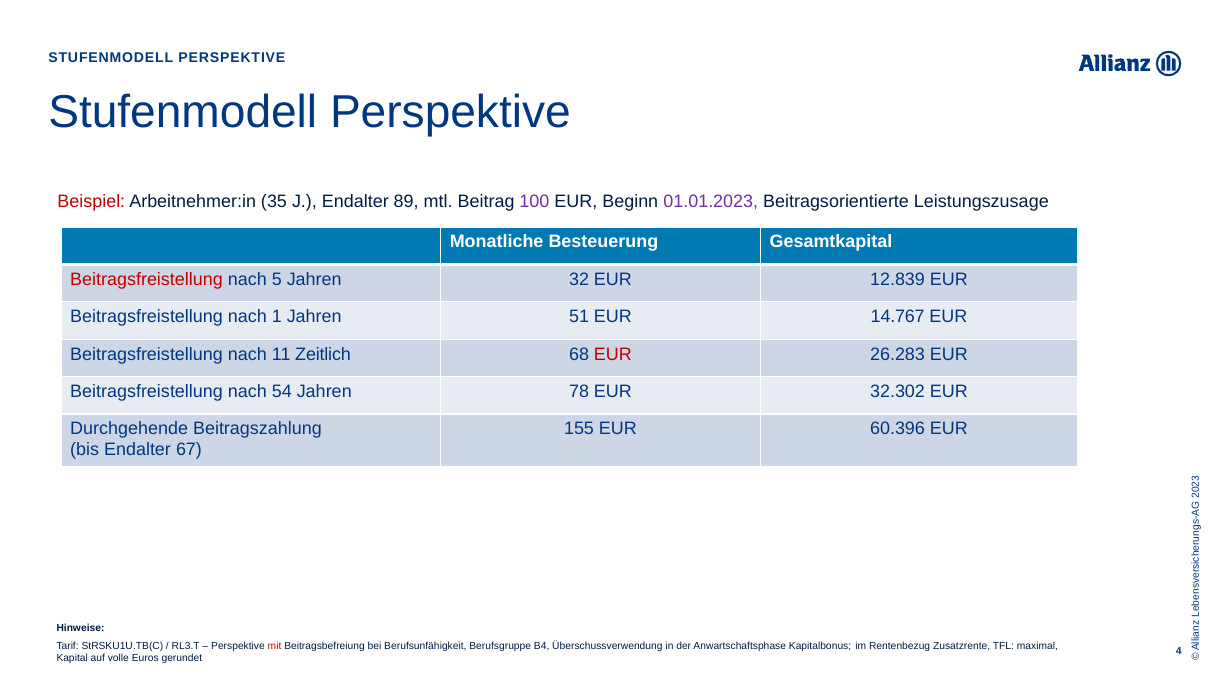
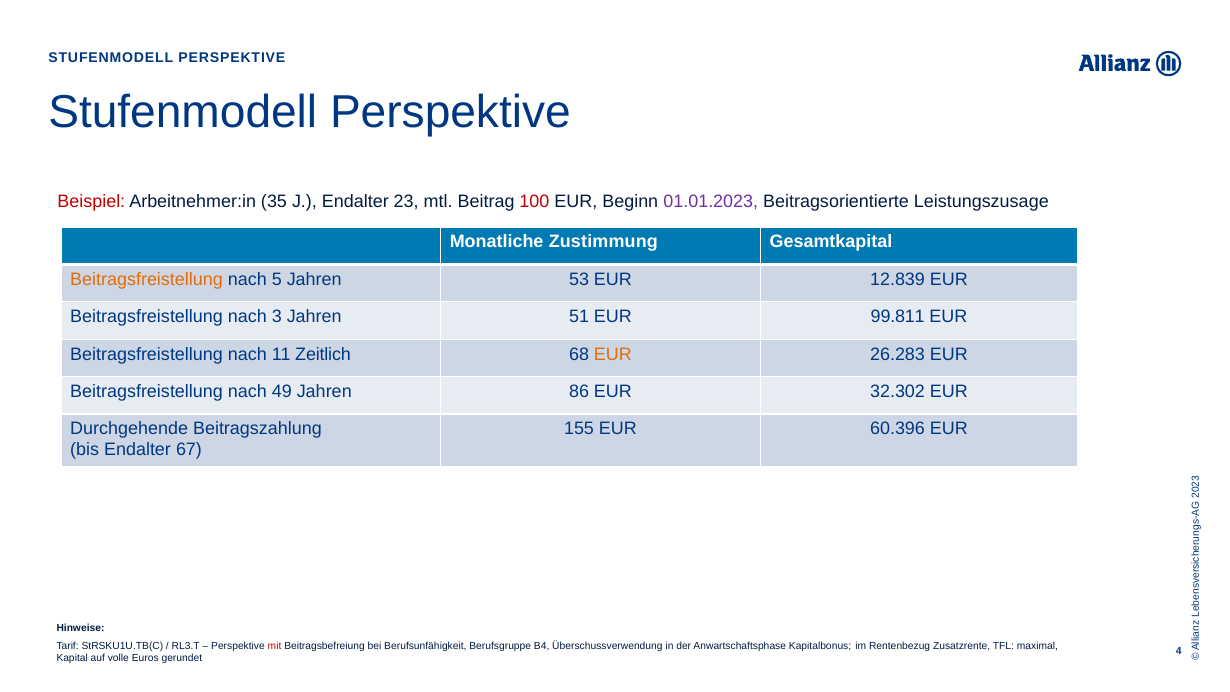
89: 89 -> 23 (406, 202)
100 colour: purple -> red (534, 202)
Besteuerung: Besteuerung -> Zustimmung (603, 242)
Beitragsfreistellung colour: red -> orange (147, 279)
32: 32 -> 53 (579, 279)
nach 1: 1 -> 3 (277, 317)
14.767: 14.767 -> 99.811 (898, 317)
EUR colour: red -> orange (613, 354)
54: 54 -> 49 (282, 392)
78: 78 -> 86 (579, 392)
